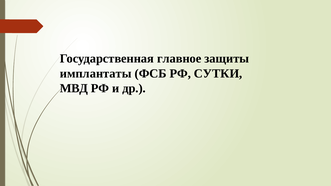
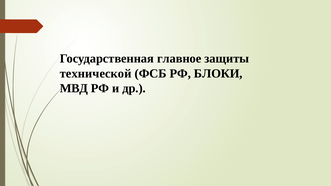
имплантаты: имплантаты -> технической (96, 73)
СУТКИ: СУТКИ -> БЛОКИ (218, 73)
